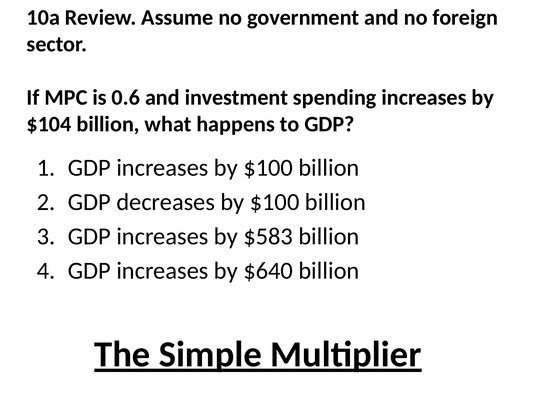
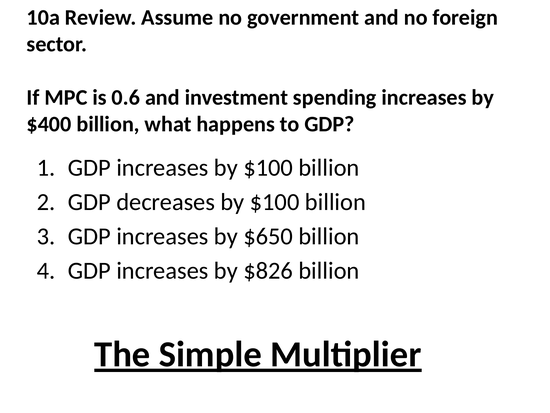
$104: $104 -> $400 (49, 124)
$583: $583 -> $650 (268, 236)
$640: $640 -> $826 (268, 270)
